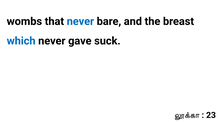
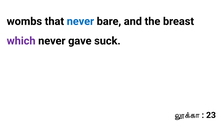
which colour: blue -> purple (21, 41)
